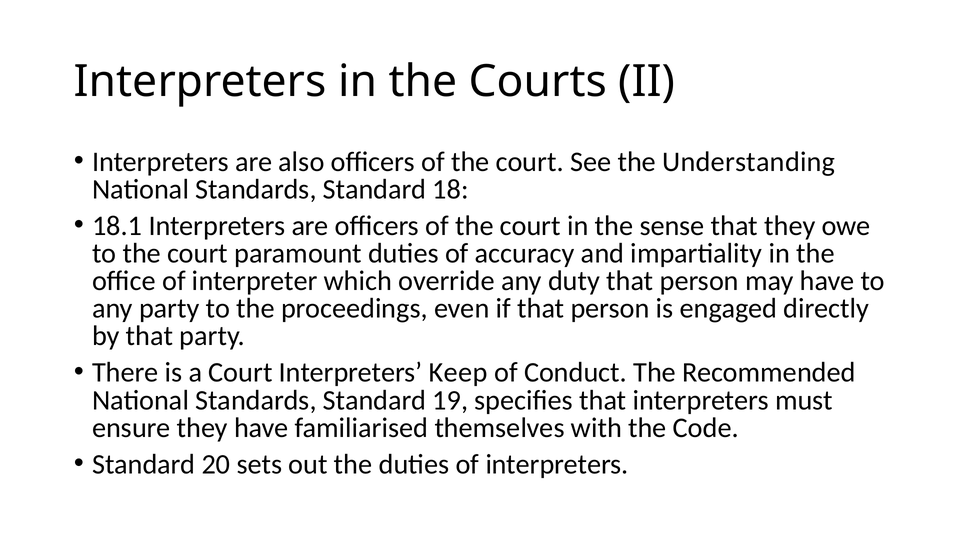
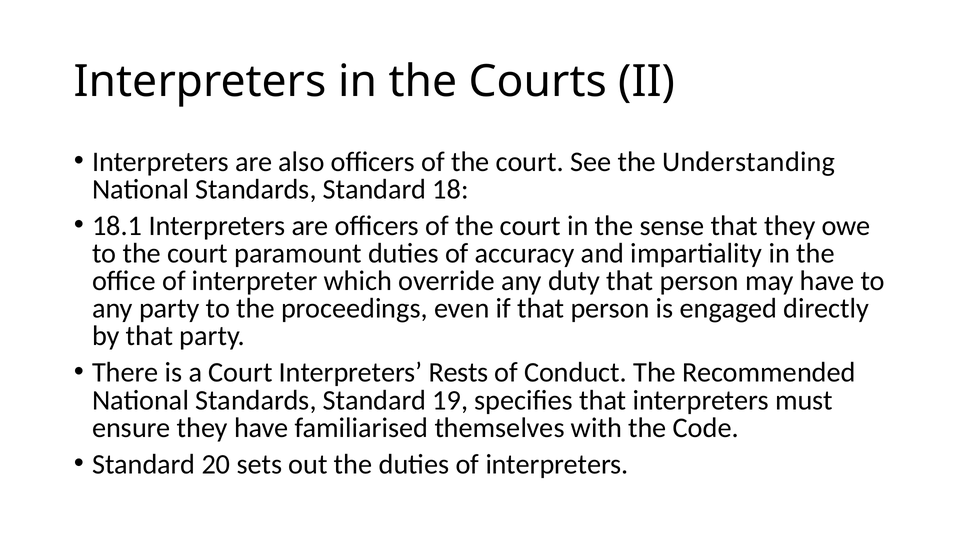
Keep: Keep -> Rests (458, 372)
